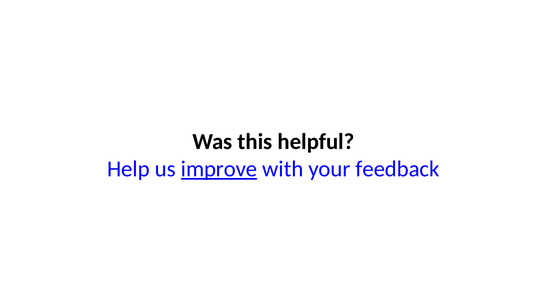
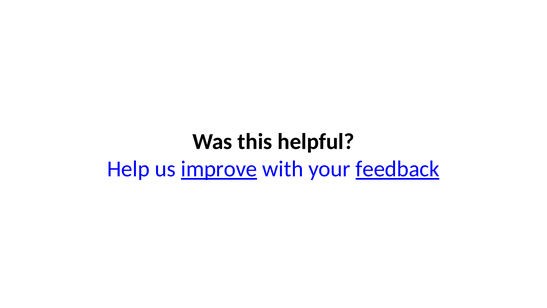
feedback underline: none -> present (397, 169)
